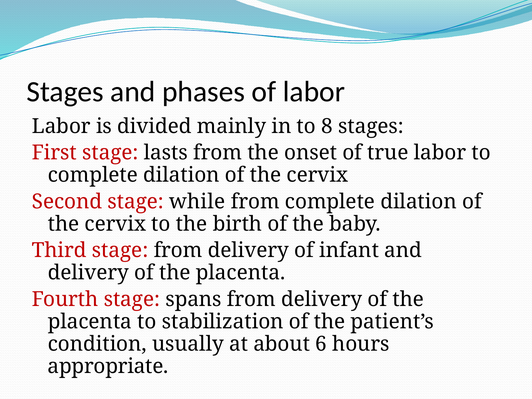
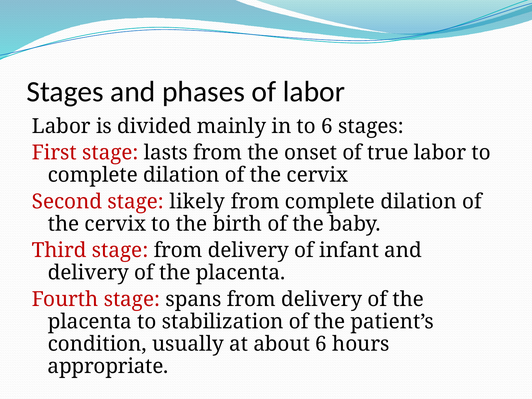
to 8: 8 -> 6 (327, 126)
while: while -> likely (197, 202)
